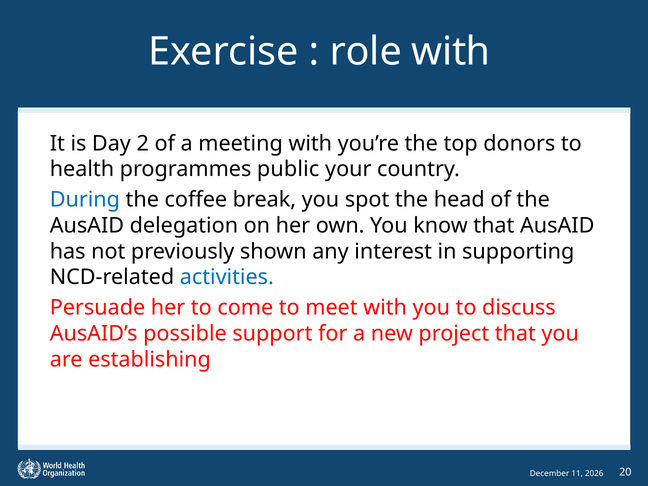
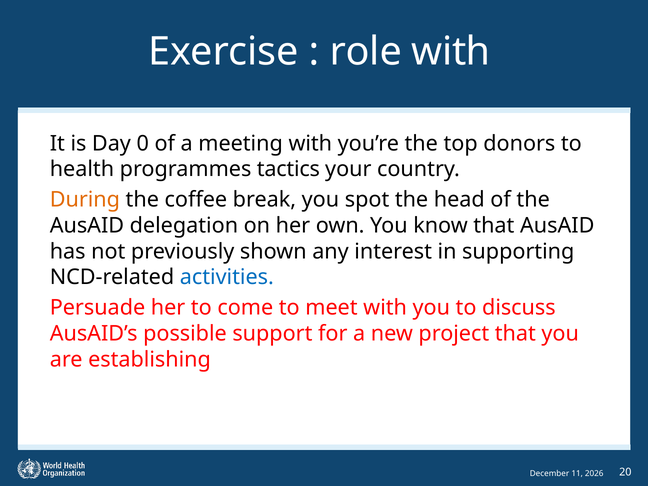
2: 2 -> 0 (143, 143)
public: public -> tactics (288, 169)
During colour: blue -> orange (85, 200)
